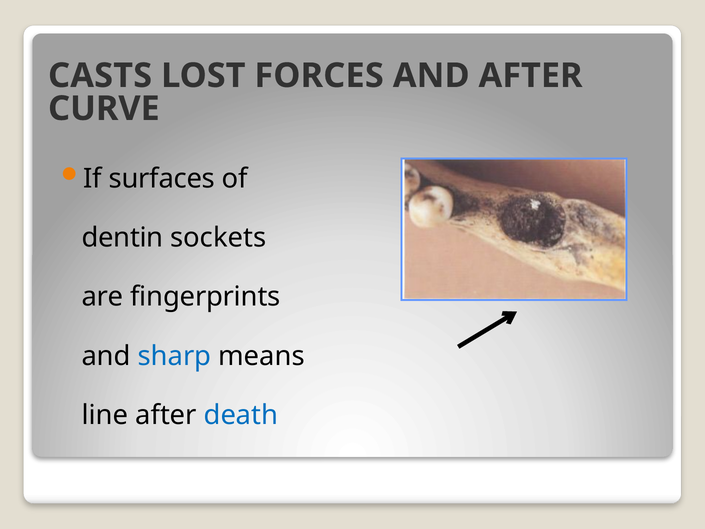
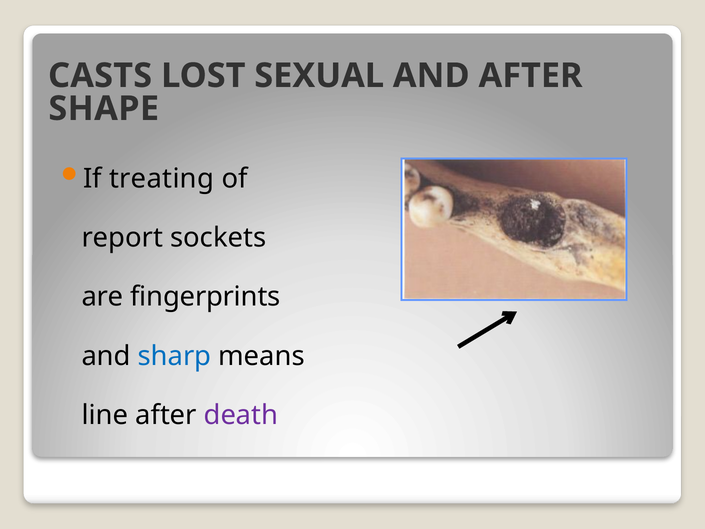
FORCES: FORCES -> SEXUAL (319, 76)
CURVE: CURVE -> SHAPE (104, 109)
surfaces: surfaces -> treating (162, 179)
dentin: dentin -> report (122, 238)
death colour: blue -> purple (241, 415)
